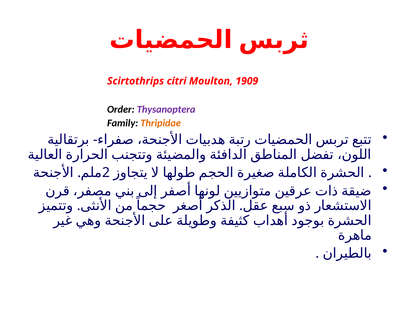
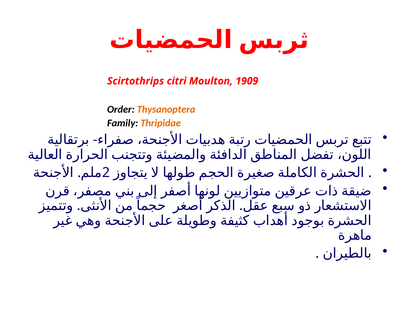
Thysanoptera colour: purple -> orange (166, 109)
